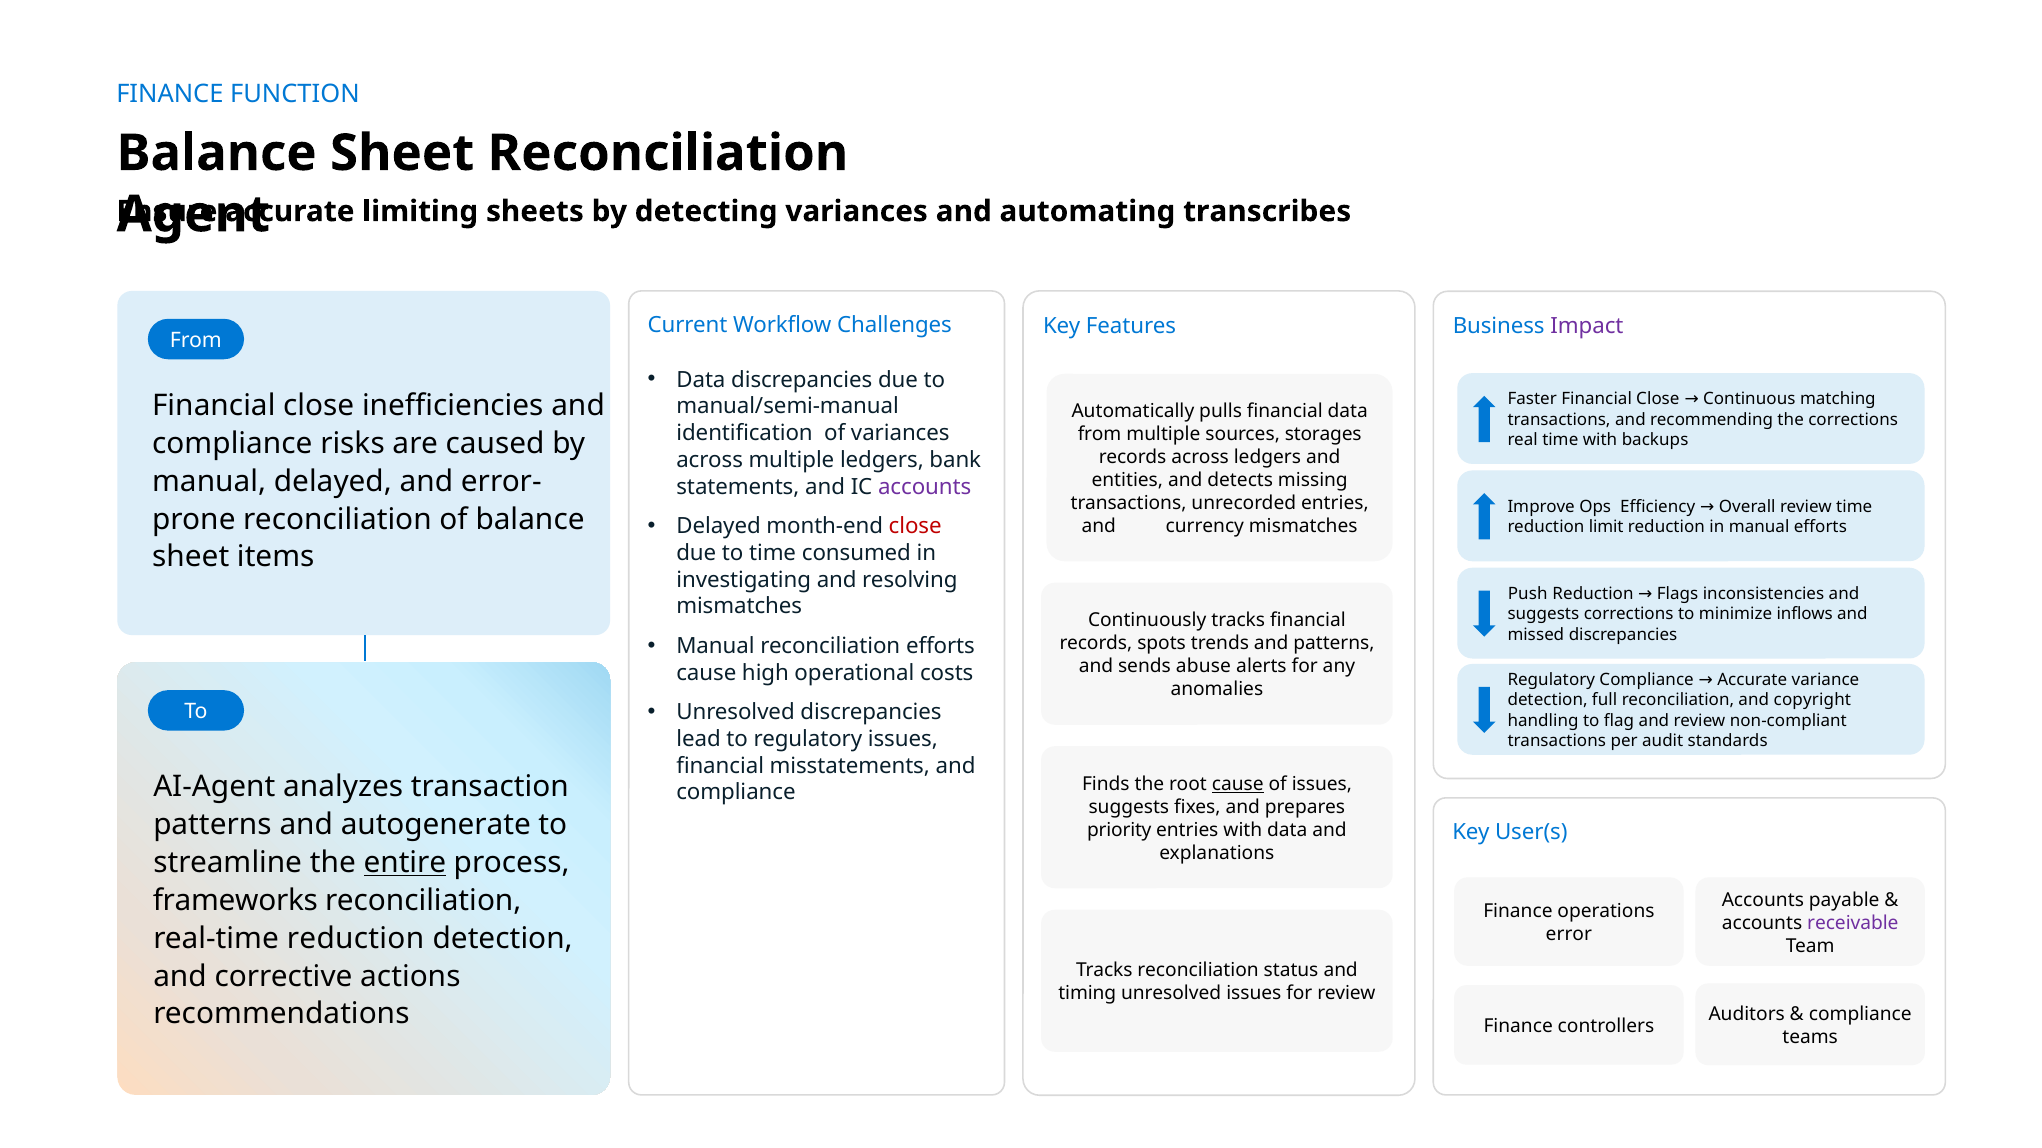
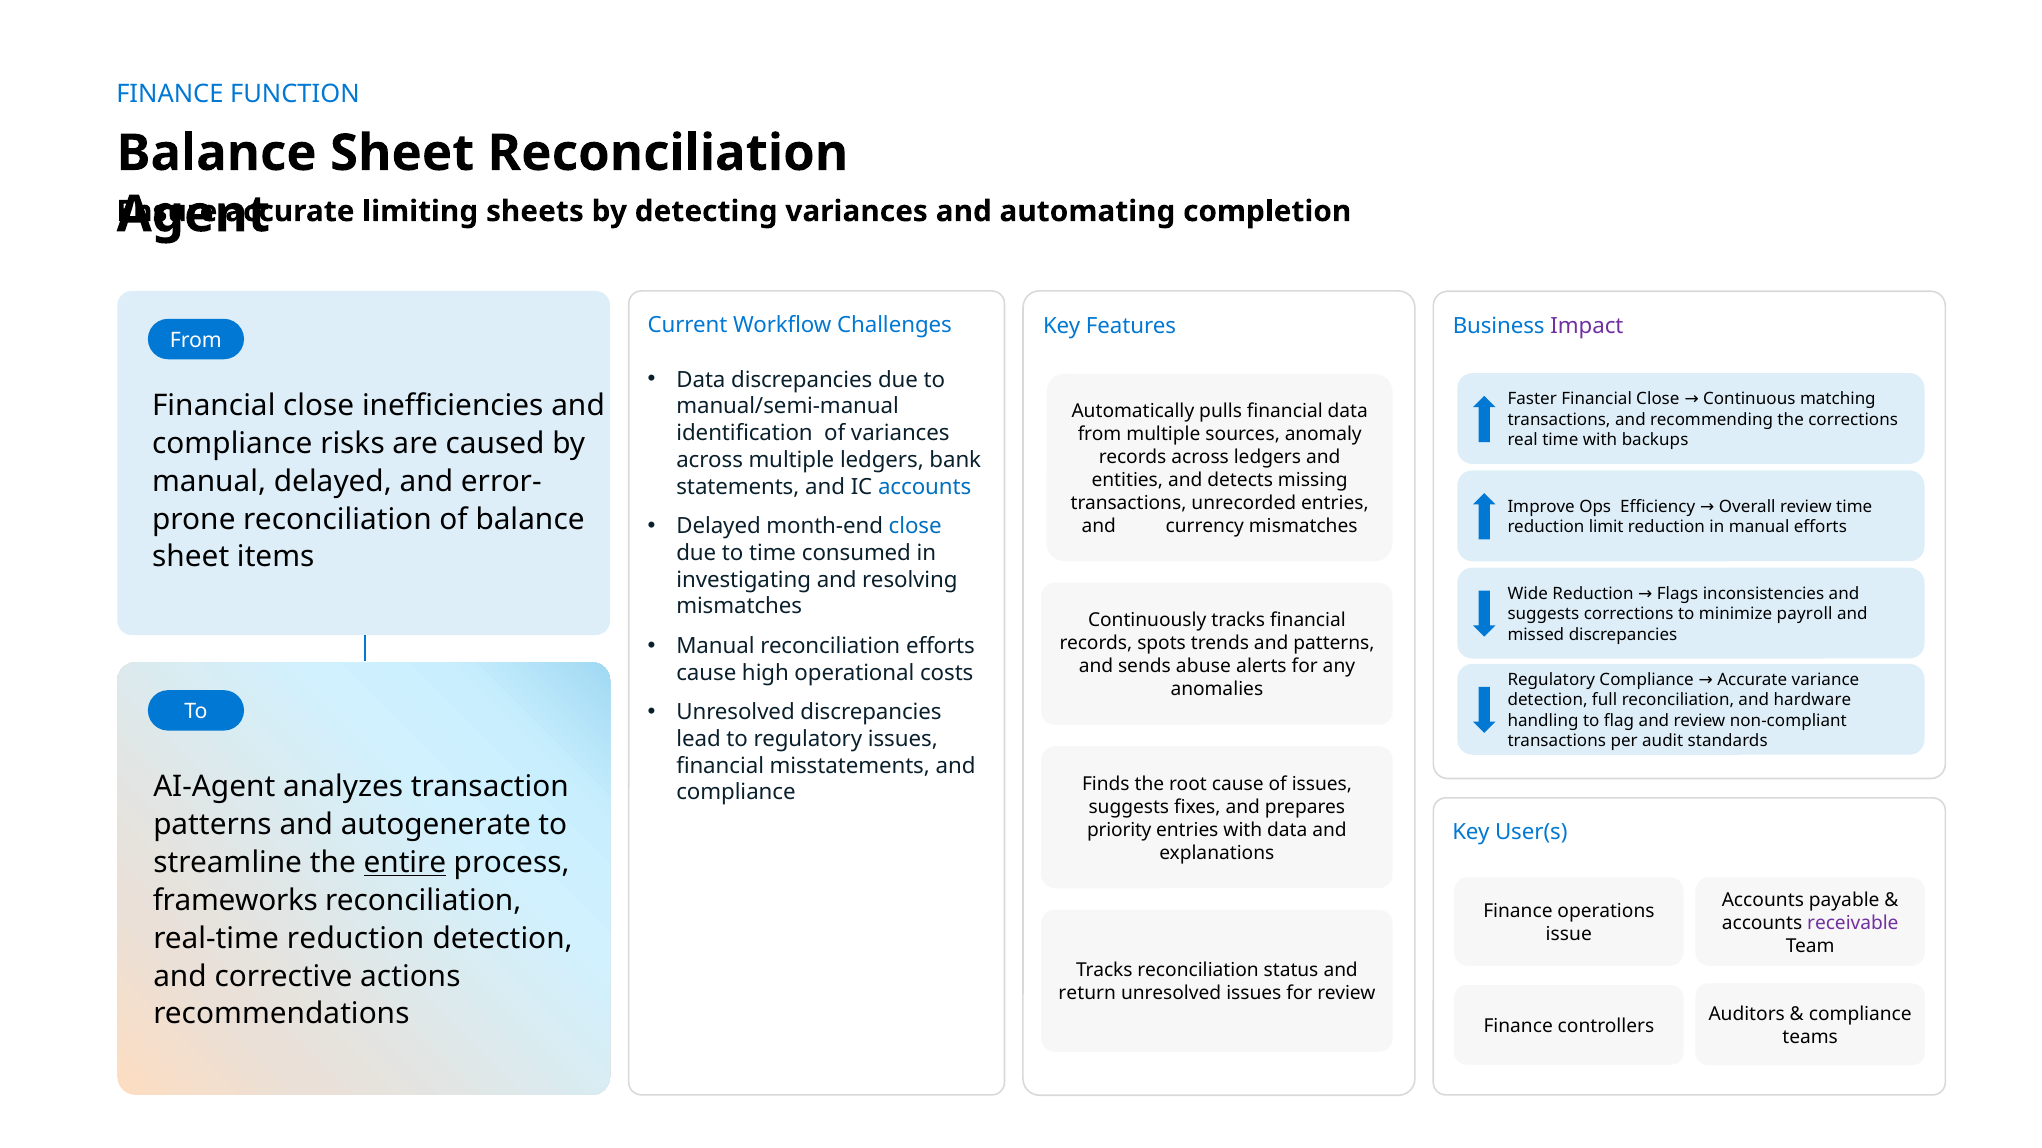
transcribes: transcribes -> completion (1267, 212)
storages: storages -> anomaly (1323, 435)
accounts colour: purple -> blue (925, 487)
close colour: red -> blue (915, 527)
Push: Push -> Wide (1528, 594)
inflows: inflows -> payroll (1805, 615)
copyright: copyright -> hardware (1812, 701)
cause underline: present -> none (1238, 784)
error: error -> issue (1569, 935)
timing: timing -> return (1087, 994)
